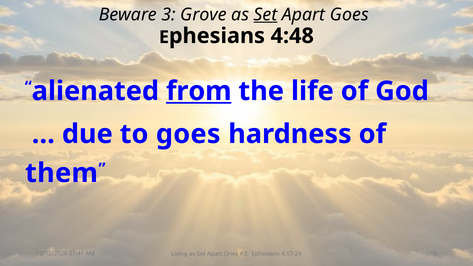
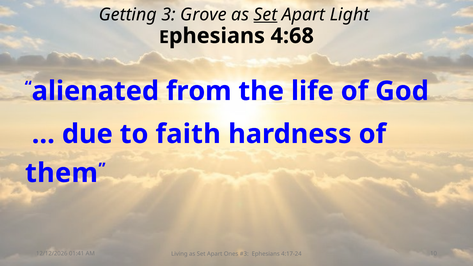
Beware: Beware -> Getting (128, 15)
Apart Goes: Goes -> Light (350, 15)
4:48: 4:48 -> 4:68 (292, 36)
from underline: present -> none (199, 91)
to goes: goes -> faith (188, 134)
